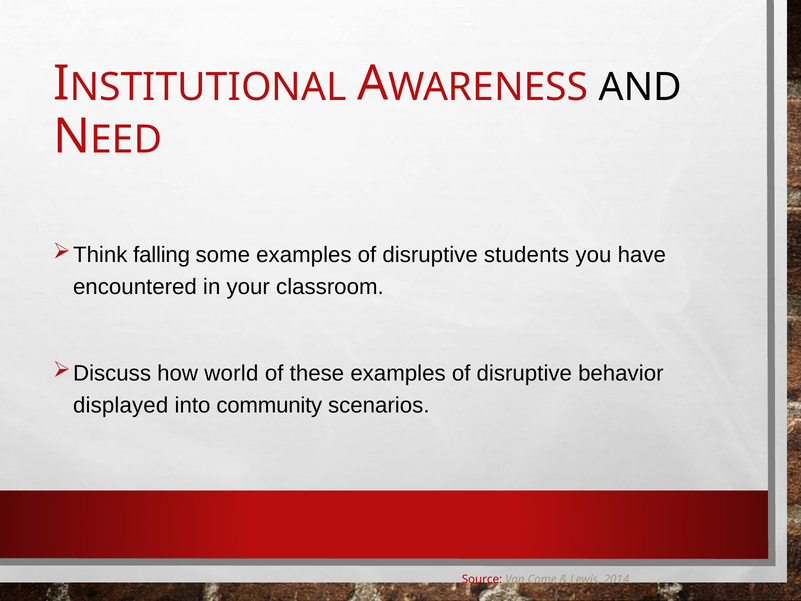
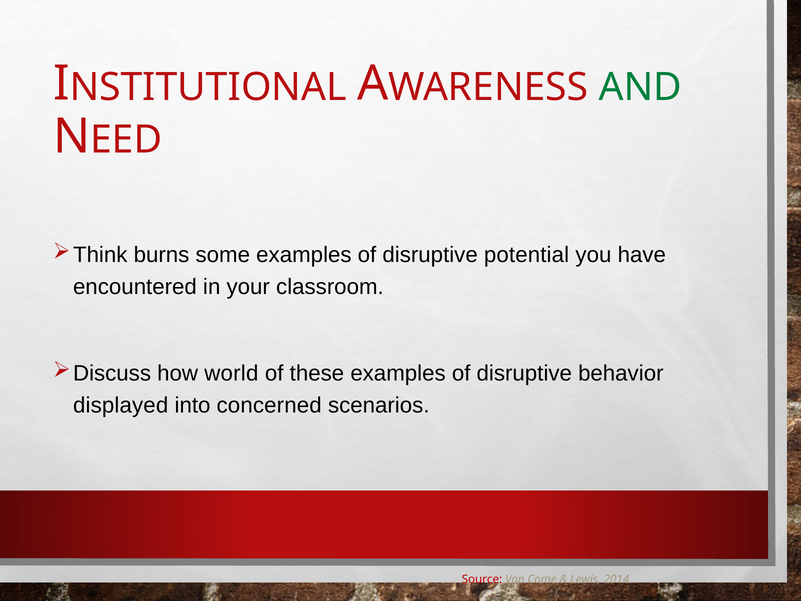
AND colour: black -> green (640, 87)
falling: falling -> burns (162, 255)
students: students -> potential (527, 255)
community: community -> concerned (269, 405)
